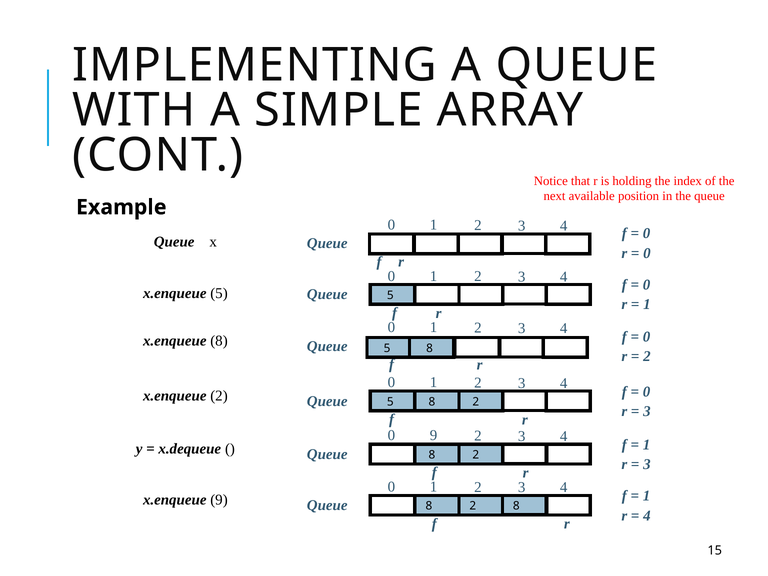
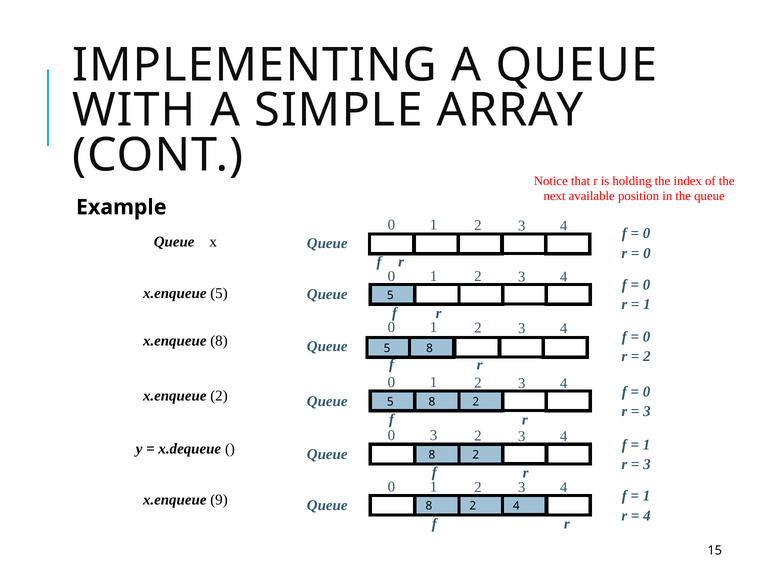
0 9: 9 -> 3 (434, 436)
8: 8 -> 4 (516, 506)
